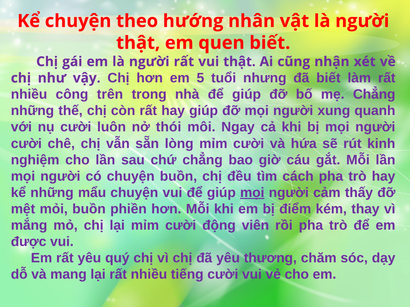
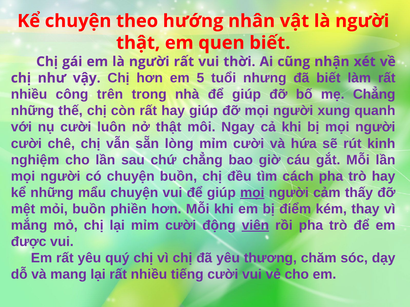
vui thật: thật -> thời (239, 62)
nở thói: thói -> thật (169, 127)
viên underline: none -> present (255, 226)
